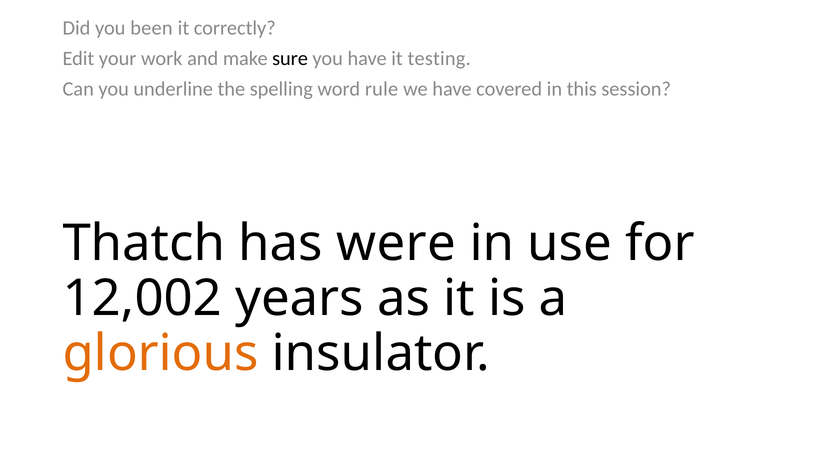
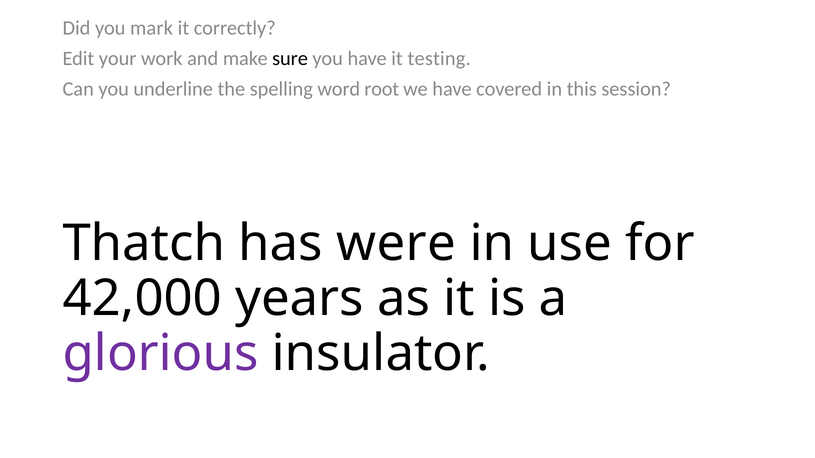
been: been -> mark (151, 28)
rule: rule -> root (382, 89)
12,002: 12,002 -> 42,000 (142, 299)
glorious colour: orange -> purple (161, 354)
